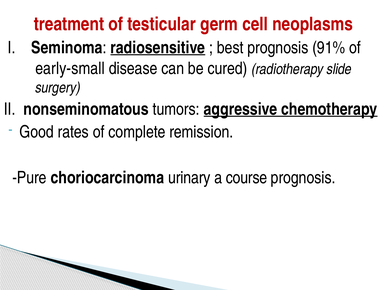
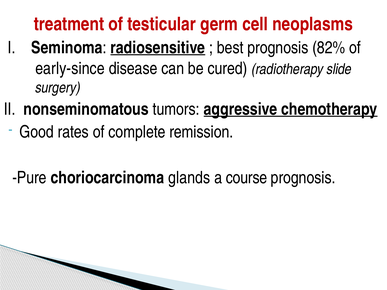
91%: 91% -> 82% (329, 48)
early-small: early-small -> early-since (70, 69)
urinary: urinary -> glands (189, 178)
